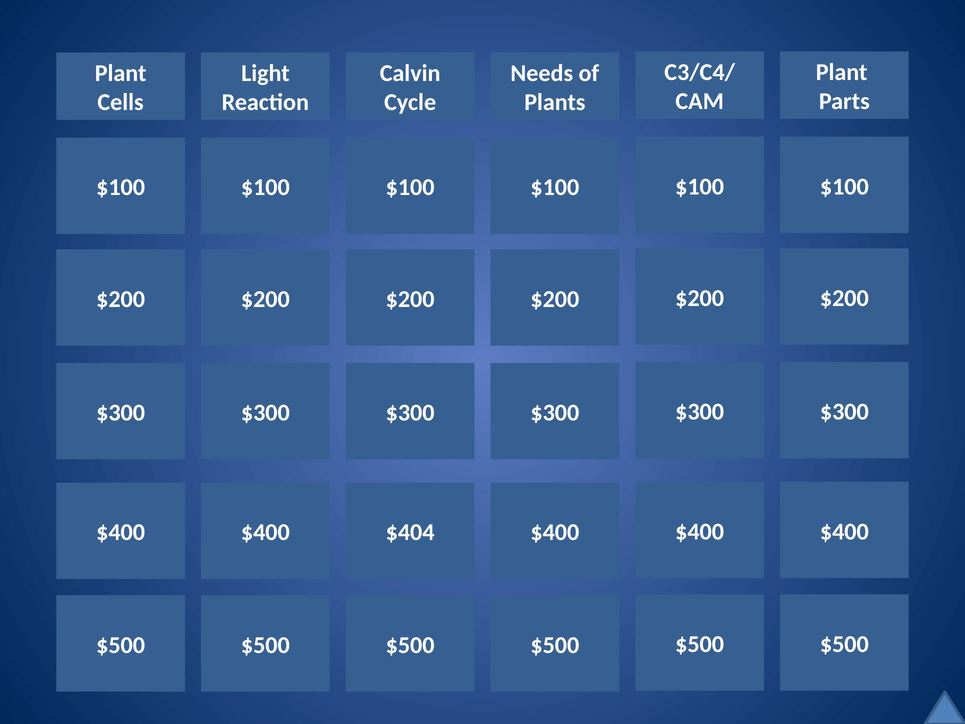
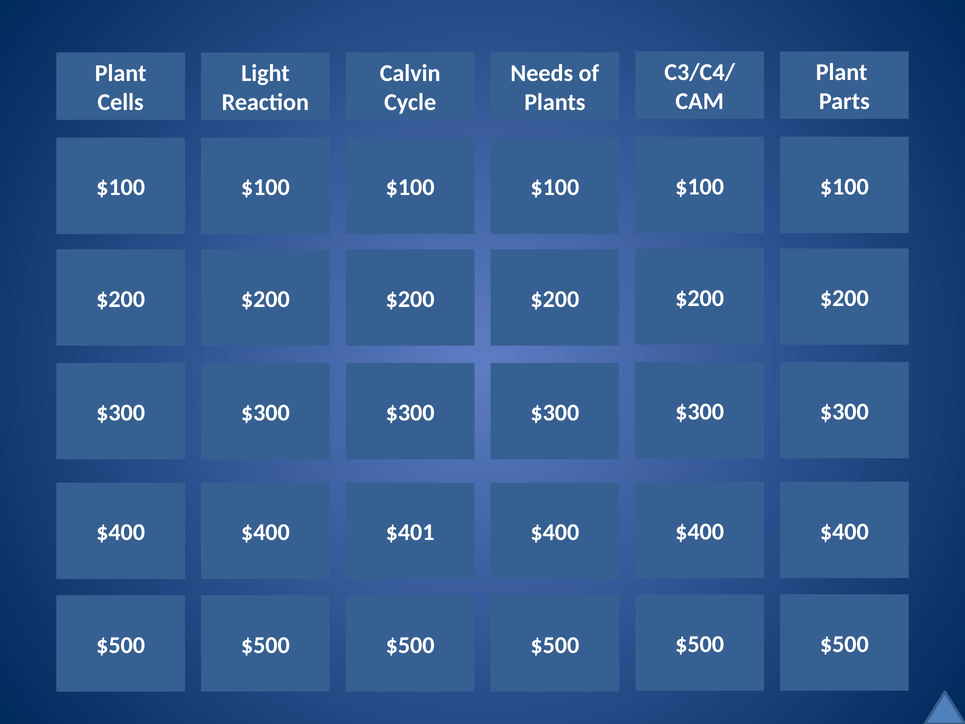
$404: $404 -> $401 (410, 532)
